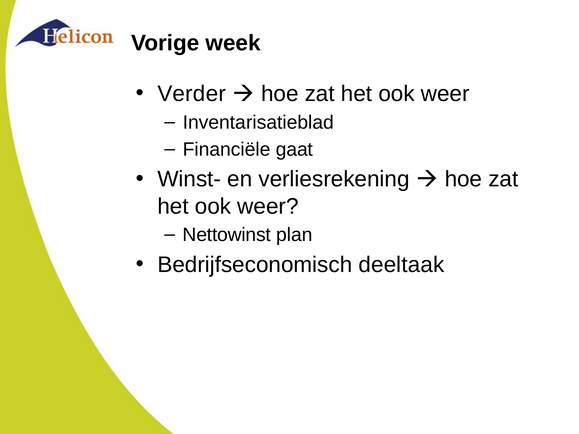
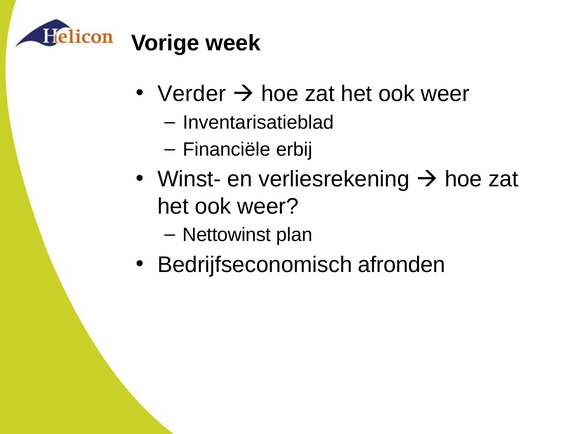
gaat: gaat -> erbij (294, 150)
deeltaak: deeltaak -> afronden (402, 265)
